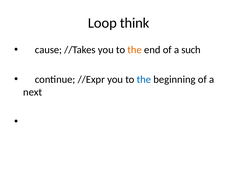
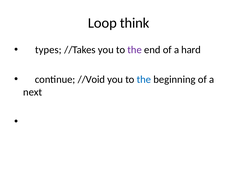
cause: cause -> types (48, 50)
the colour: orange -> purple (135, 50)
such: such -> hard (191, 50)
//Expr: //Expr -> //Void (91, 79)
